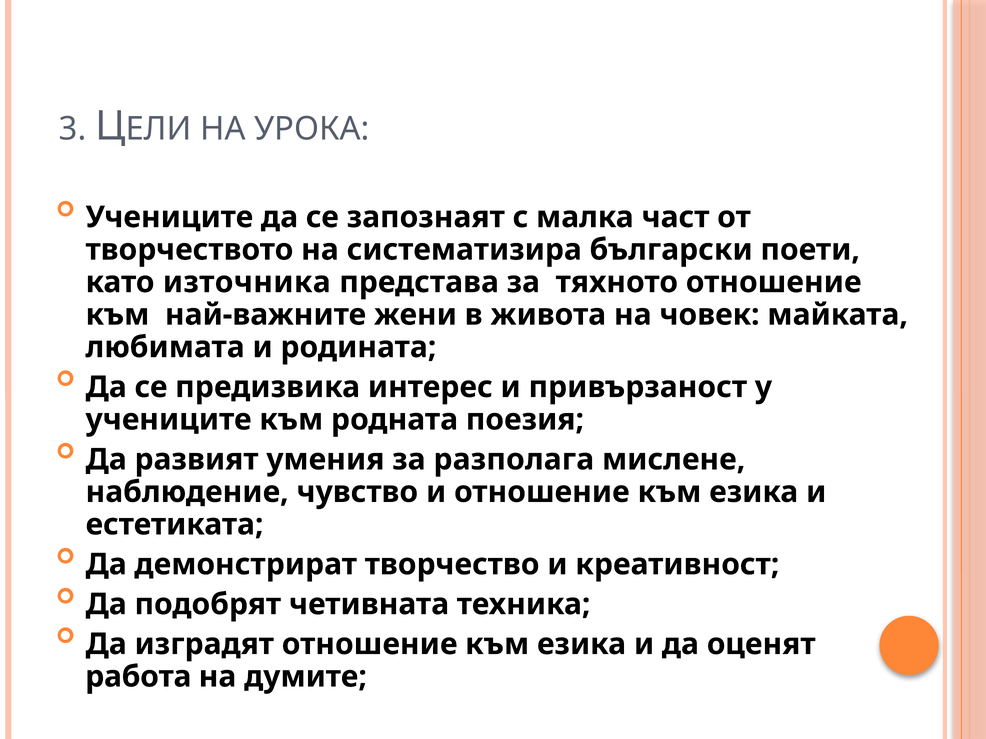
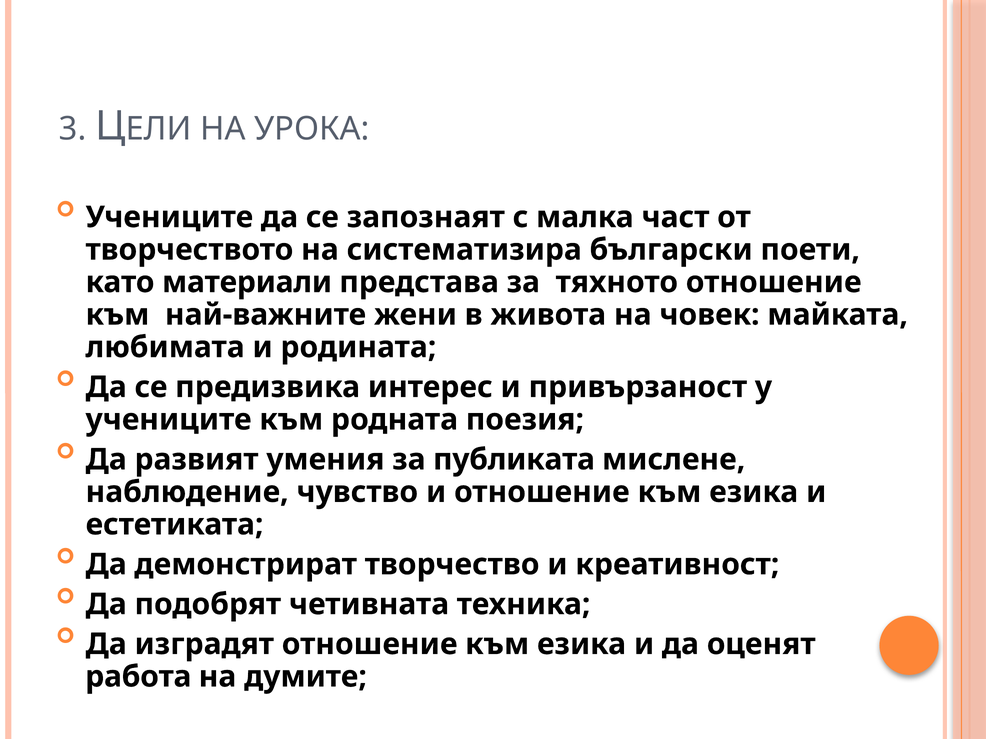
източника: източника -> материали (247, 282)
разполага: разполага -> публиката (514, 460)
